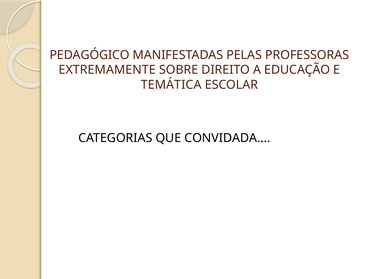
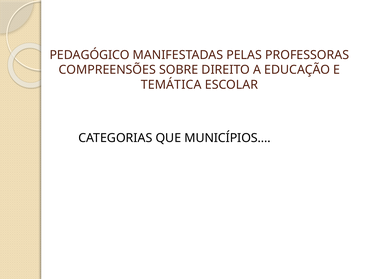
EXTREMAMENTE: EXTREMAMENTE -> COMPREENSÕES (107, 70)
CONVIDADA: CONVIDADA -> MUNICÍPIOS (228, 138)
